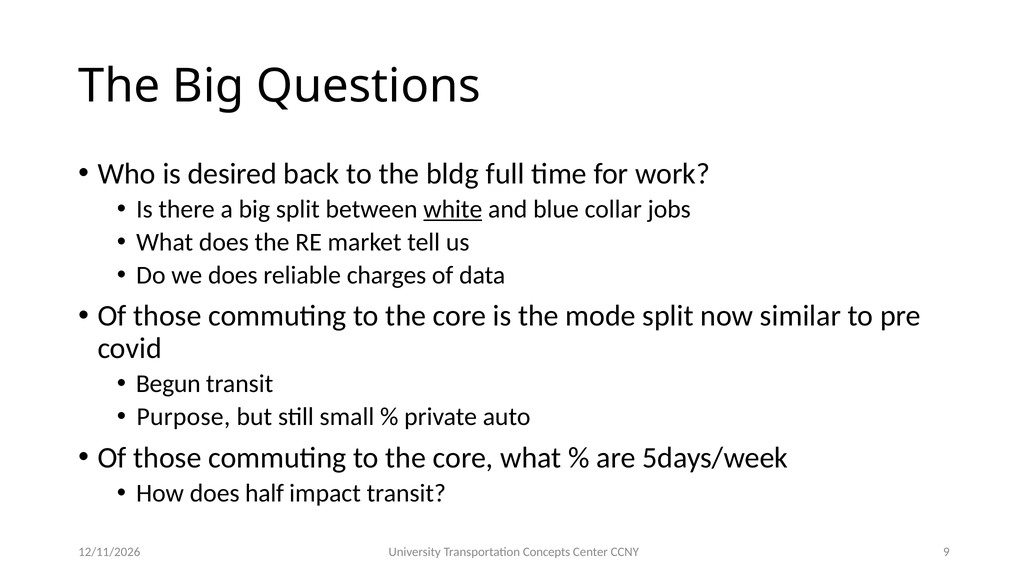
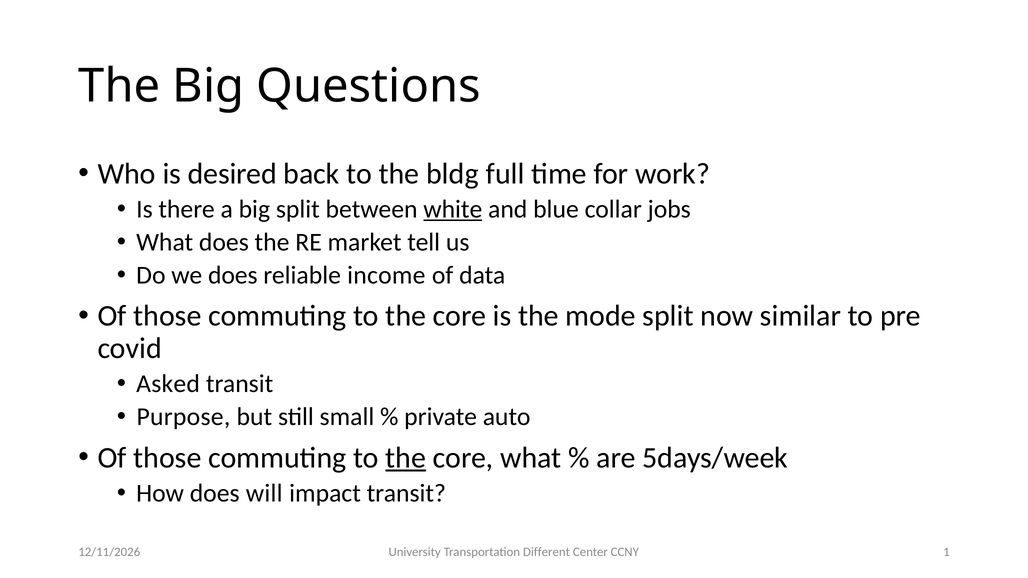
charges: charges -> income (386, 275)
Begun: Begun -> Asked (168, 384)
the underline: none -> present (406, 458)
half: half -> will (264, 493)
Concepts: Concepts -> Different (547, 552)
9: 9 -> 1 (946, 552)
